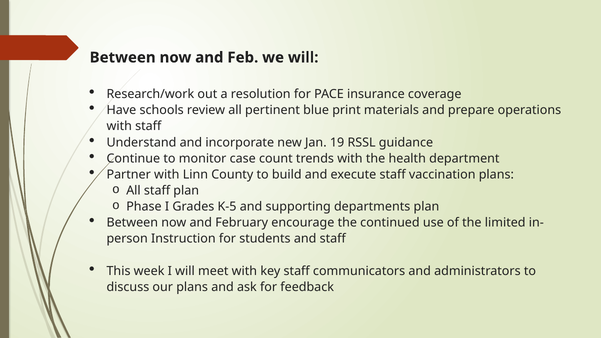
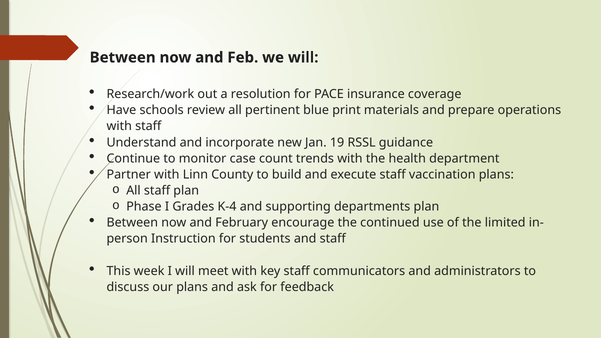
K-5: K-5 -> K-4 (227, 207)
